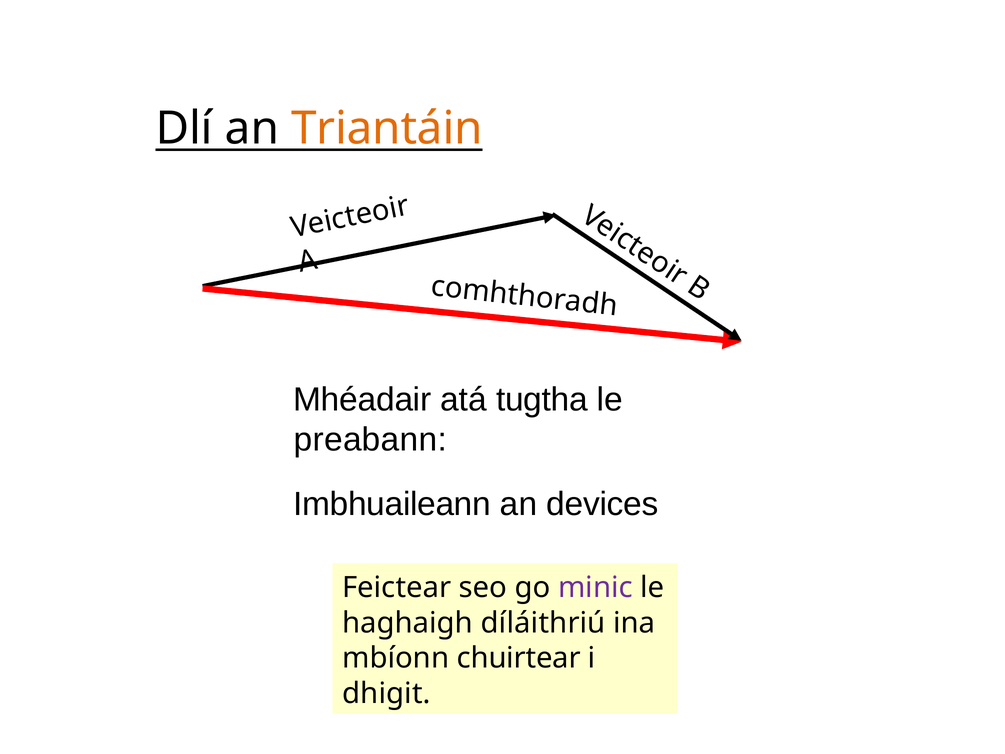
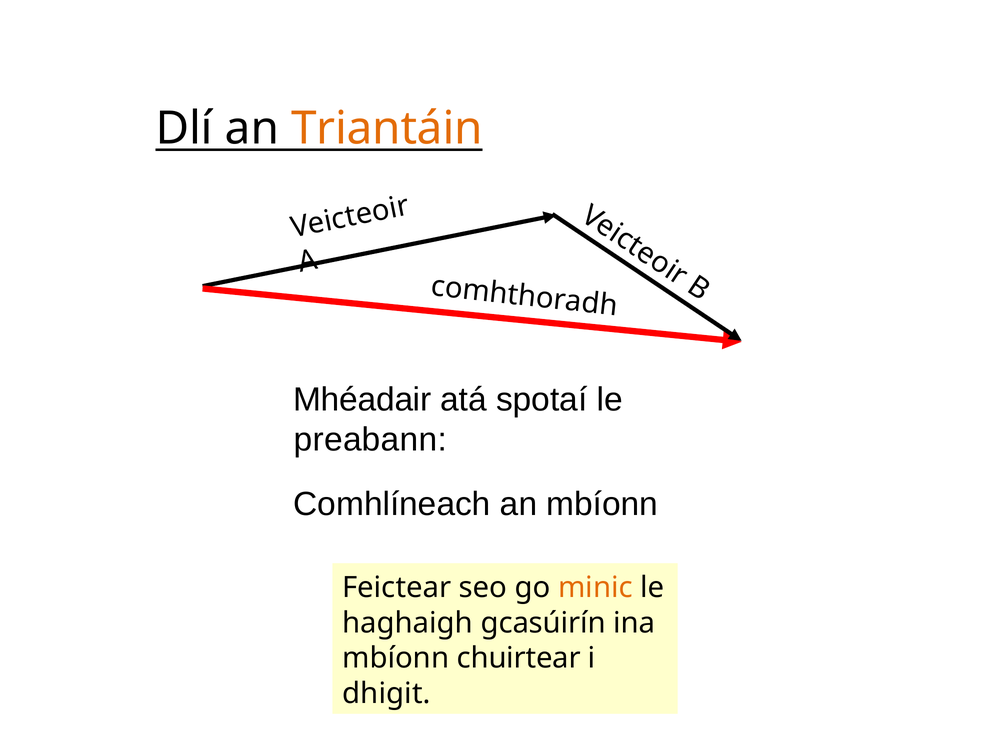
tugtha: tugtha -> spotaí (542, 399)
Imbhuaileann: Imbhuaileann -> Comhlíneach (392, 504)
an devices: devices -> mbíonn (602, 504)
minic colour: purple -> orange (595, 588)
díláithriú: díláithriú -> gcasúirín (543, 623)
